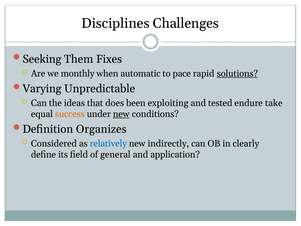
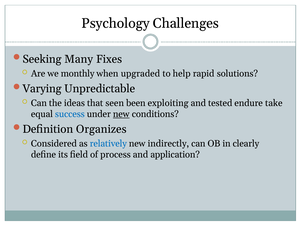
Disciplines: Disciplines -> Psychology (115, 23)
Them: Them -> Many (79, 59)
automatic: automatic -> upgraded (140, 73)
pace: pace -> help (182, 73)
solutions underline: present -> none (237, 73)
does: does -> seen (115, 103)
success colour: orange -> blue (70, 114)
general: general -> process (115, 154)
